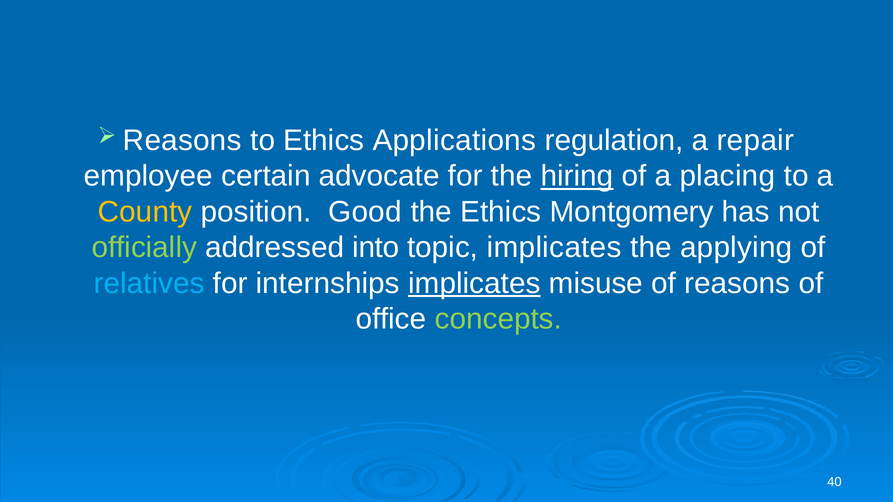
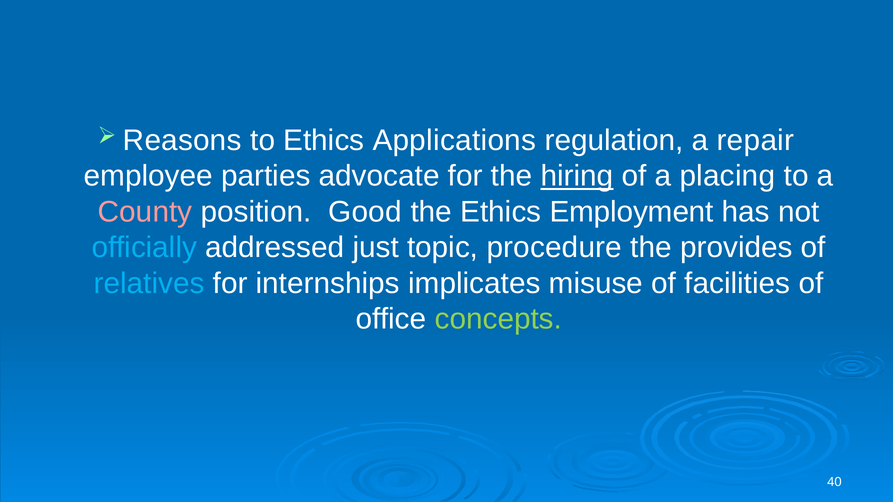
certain: certain -> parties (266, 176)
County colour: yellow -> pink (145, 212)
Montgomery: Montgomery -> Employment (632, 212)
officially colour: light green -> light blue (144, 248)
into: into -> just (376, 248)
topic implicates: implicates -> procedure (554, 248)
applying: applying -> provides (736, 248)
implicates underline: present -> none (474, 283)
of reasons: reasons -> facilities (737, 283)
